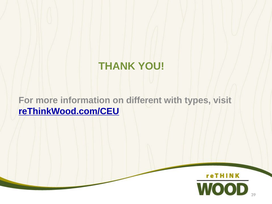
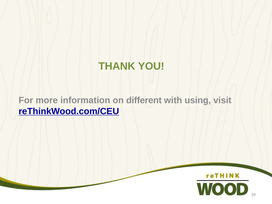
types: types -> using (198, 100)
